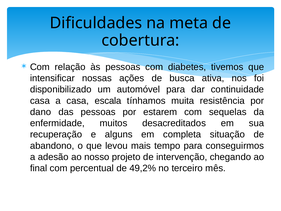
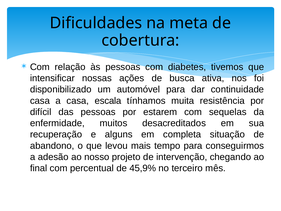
dano: dano -> difícil (41, 112)
49,2%: 49,2% -> 45,9% (143, 168)
